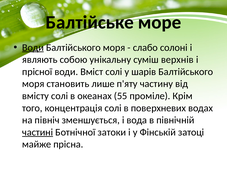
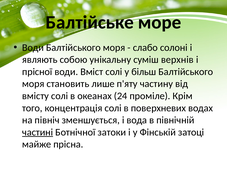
Води underline: present -> none (33, 48)
шарів: шарів -> більш (144, 72)
55: 55 -> 24 (121, 96)
